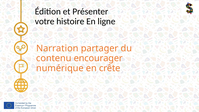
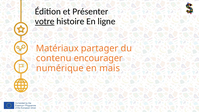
votre underline: none -> present (45, 21)
Narration: Narration -> Matériaux (57, 48)
crête: crête -> mais (110, 68)
